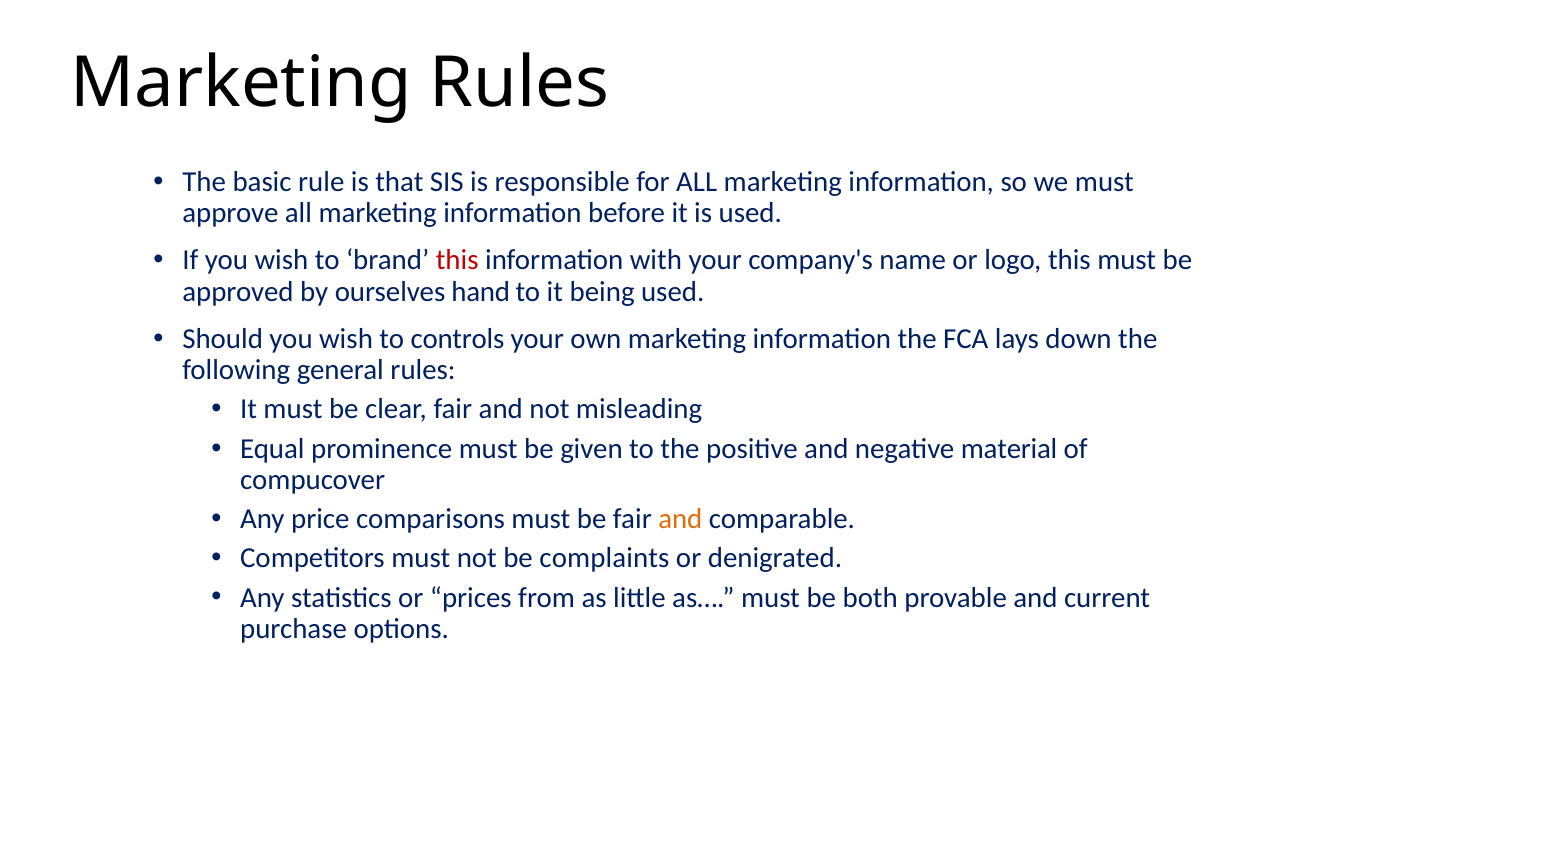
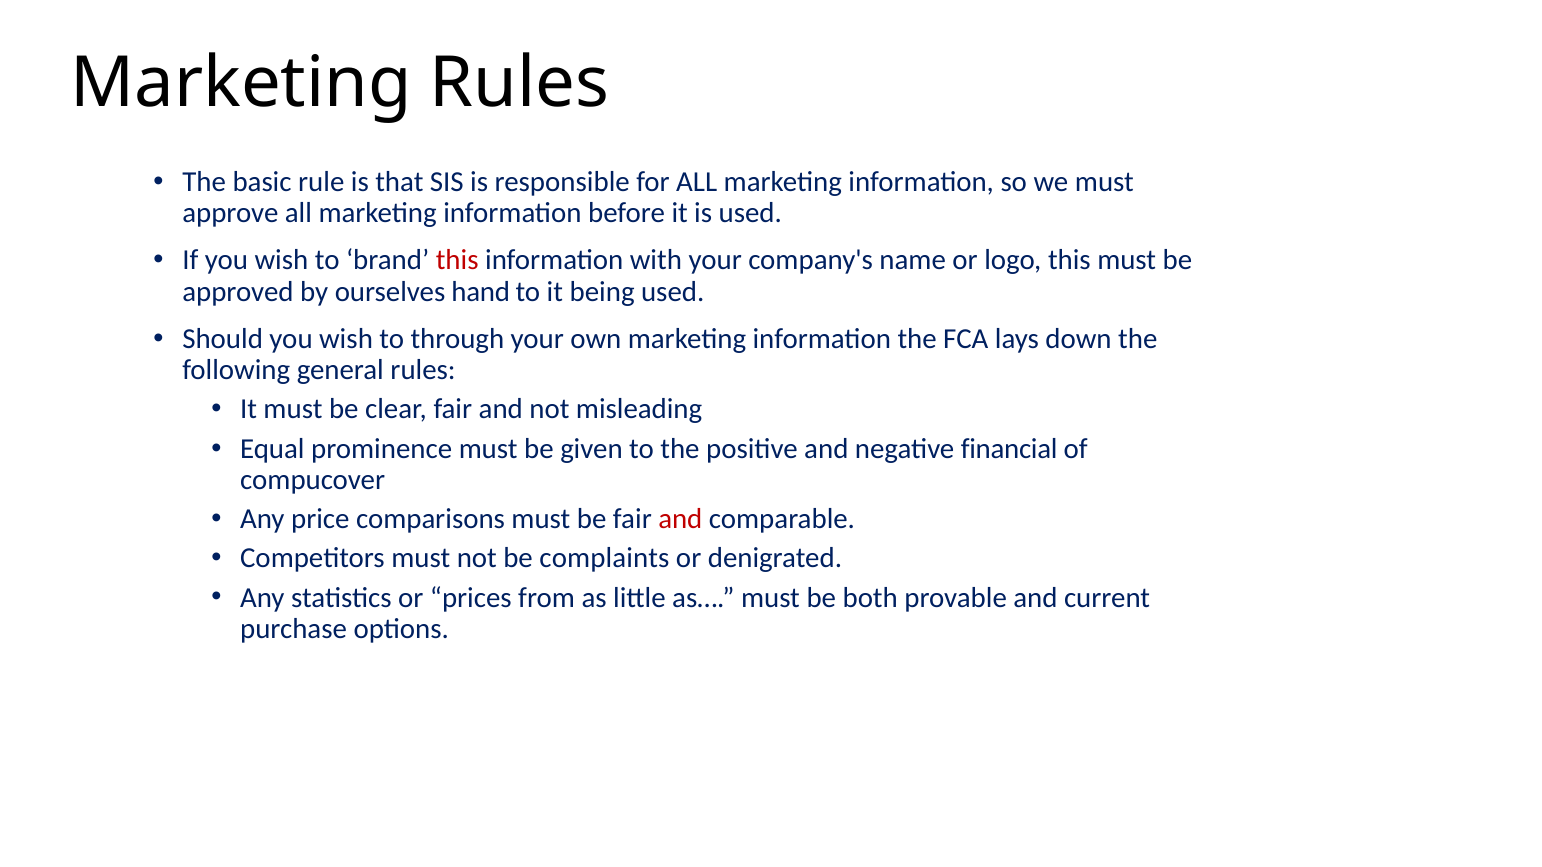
controls: controls -> through (457, 339)
material: material -> financial (1009, 449)
and colour: orange -> red (680, 519)
